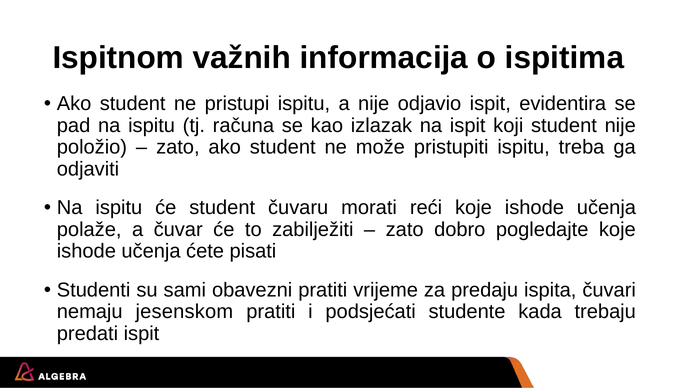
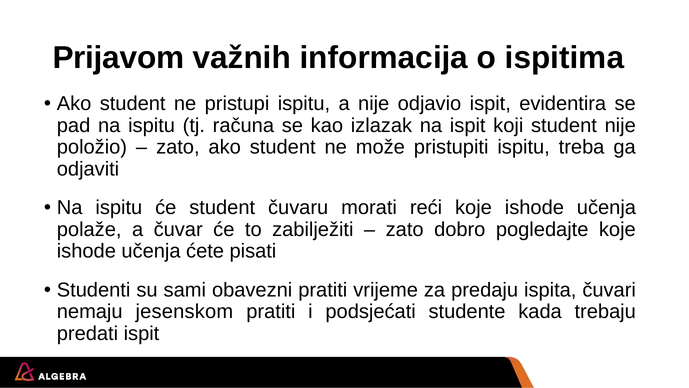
Ispitnom: Ispitnom -> Prijavom (118, 58)
